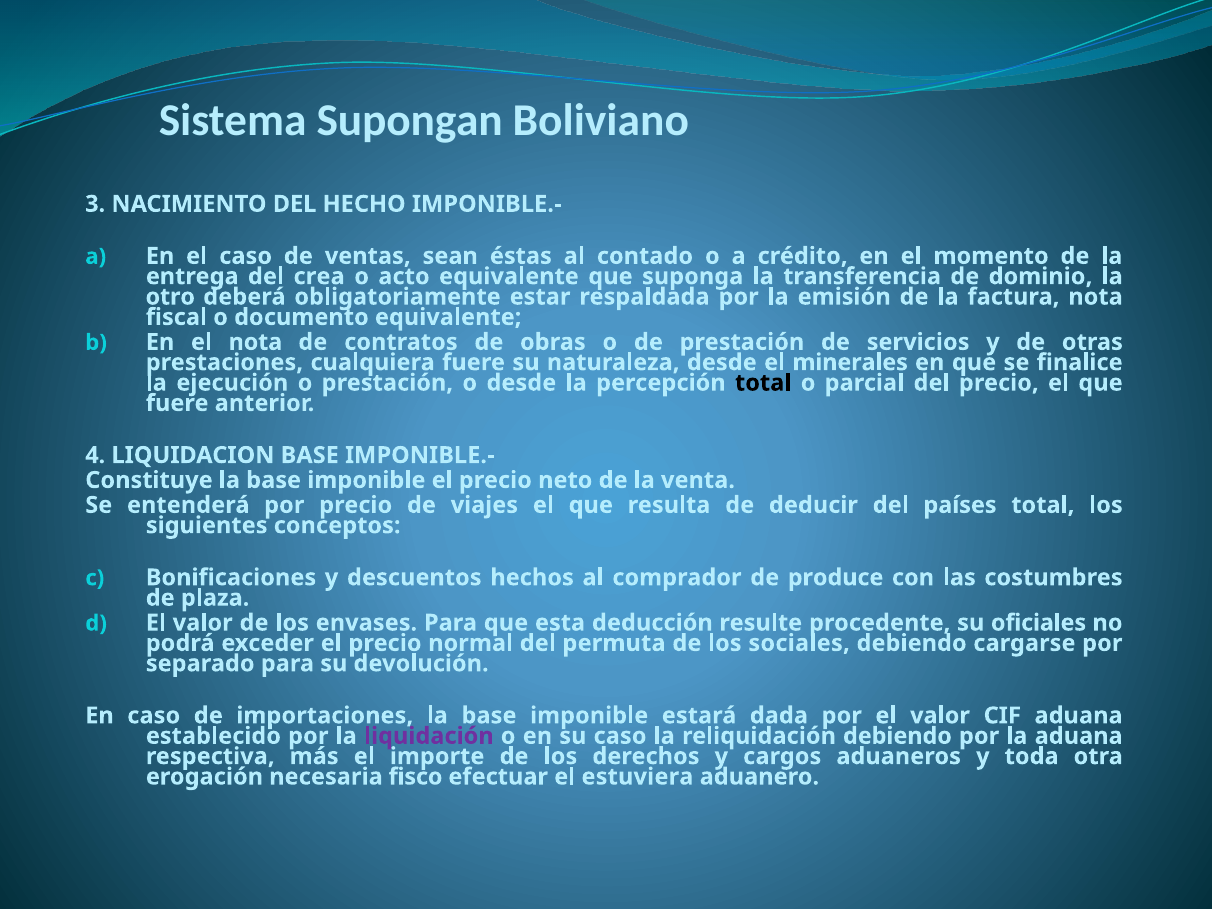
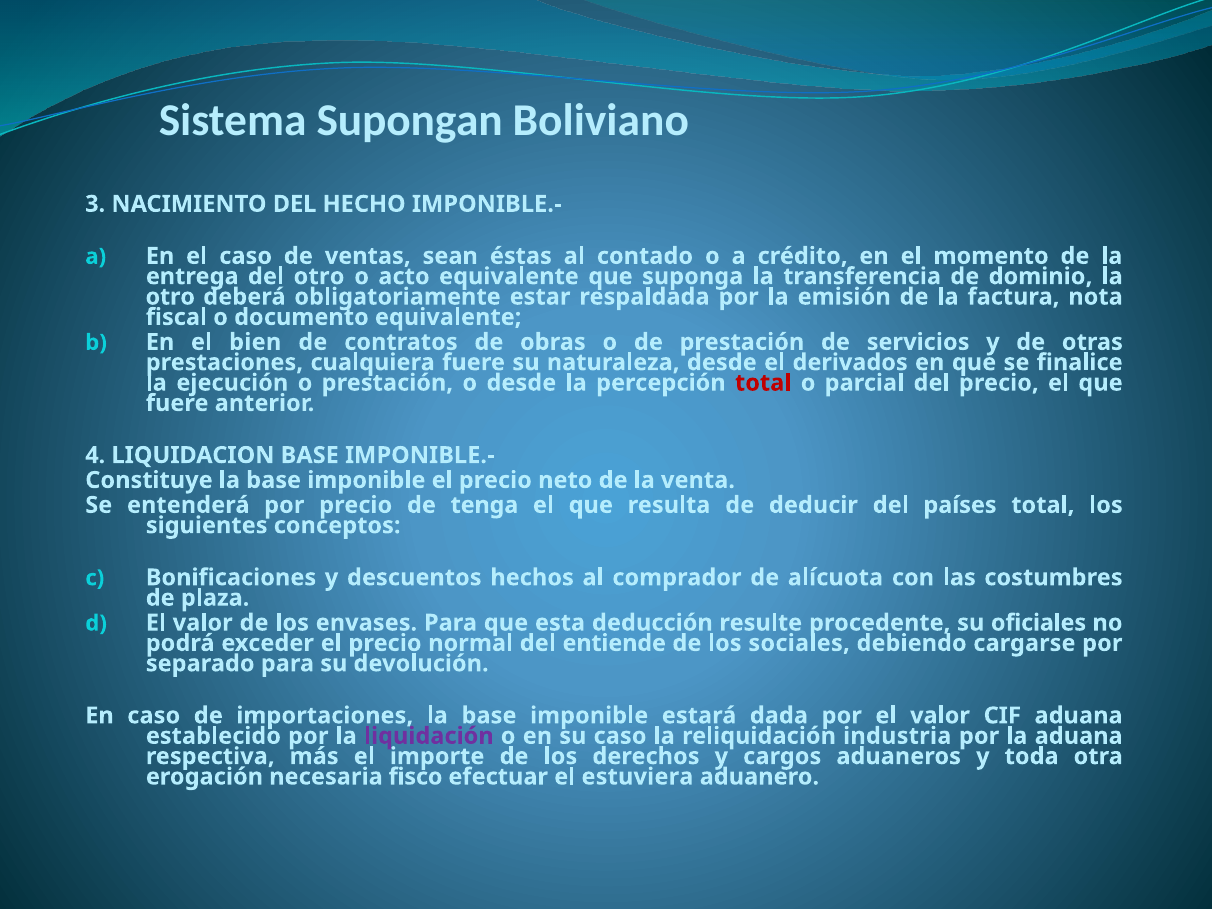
del crea: crea -> otro (319, 276)
el nota: nota -> bien (255, 342)
minerales: minerales -> derivados (850, 362)
total colour: black -> red (763, 383)
viajes: viajes -> tenga (484, 505)
produce: produce -> alícuota (835, 578)
permuta: permuta -> entiende (614, 643)
reliquidación debiendo: debiendo -> industria (897, 736)
